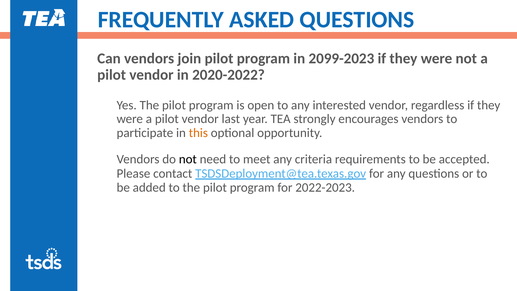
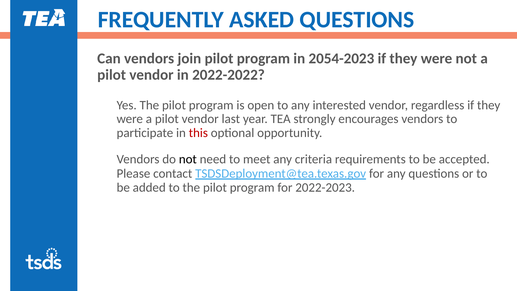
2099-2023: 2099-2023 -> 2054-2023 (341, 59)
2020-2022: 2020-2022 -> 2022-2022 (228, 75)
this colour: orange -> red (198, 133)
